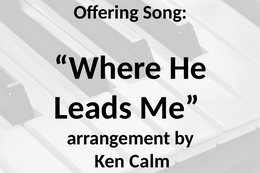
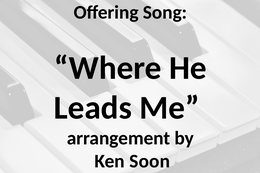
Calm: Calm -> Soon (150, 162)
